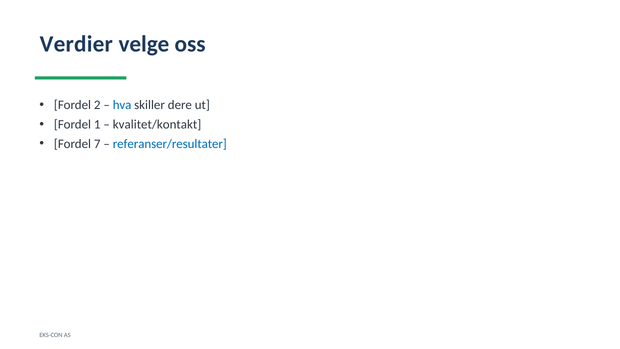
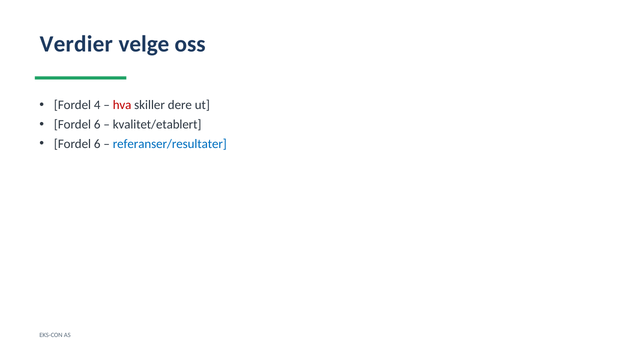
2: 2 -> 4 (97, 105)
hva colour: blue -> red (122, 105)
1: 1 -> 6 (97, 124)
kvalitet/kontakt: kvalitet/kontakt -> kvalitet/etablert (157, 124)
7: 7 -> 6 (97, 144)
